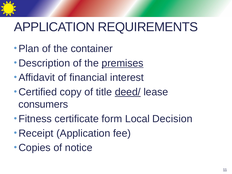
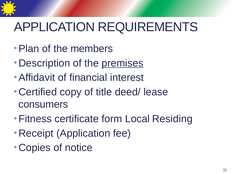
container: container -> members (92, 49)
deed/ underline: present -> none (128, 92)
Decision: Decision -> Residing (172, 119)
